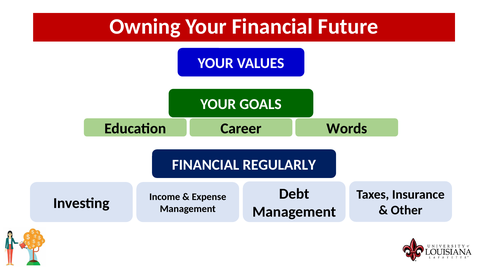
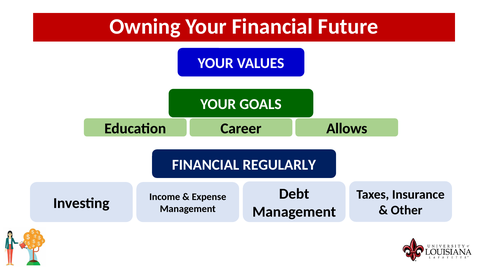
Words: Words -> Allows (347, 128)
